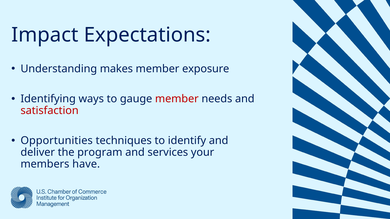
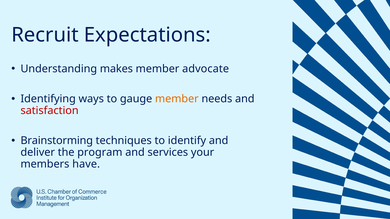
Impact: Impact -> Recruit (45, 35)
exposure: exposure -> advocate (206, 69)
member colour: red -> orange (177, 99)
Opportunities: Opportunities -> Brainstorming (57, 141)
